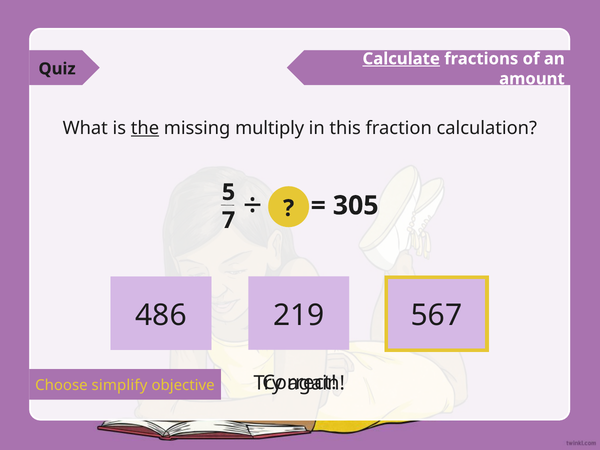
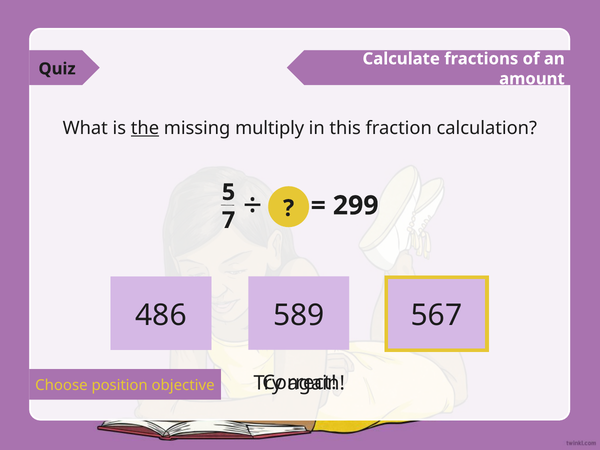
Calculate underline: present -> none (401, 59)
305: 305 -> 299 (356, 206)
219: 219 -> 589 (299, 315)
simplify: simplify -> position (120, 385)
